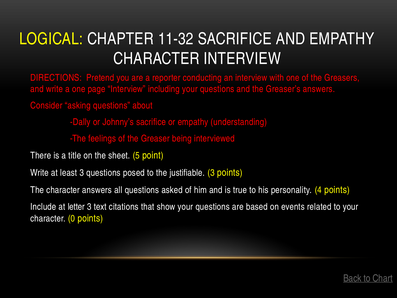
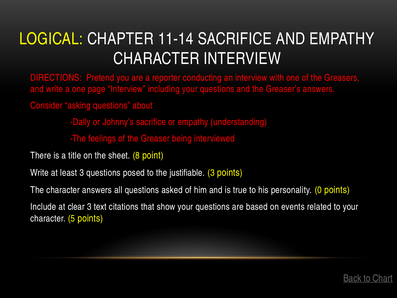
11-32: 11-32 -> 11-14 (176, 39)
5: 5 -> 8 (136, 156)
4: 4 -> 0 (318, 190)
letter: letter -> clear (76, 207)
0: 0 -> 5 (72, 218)
